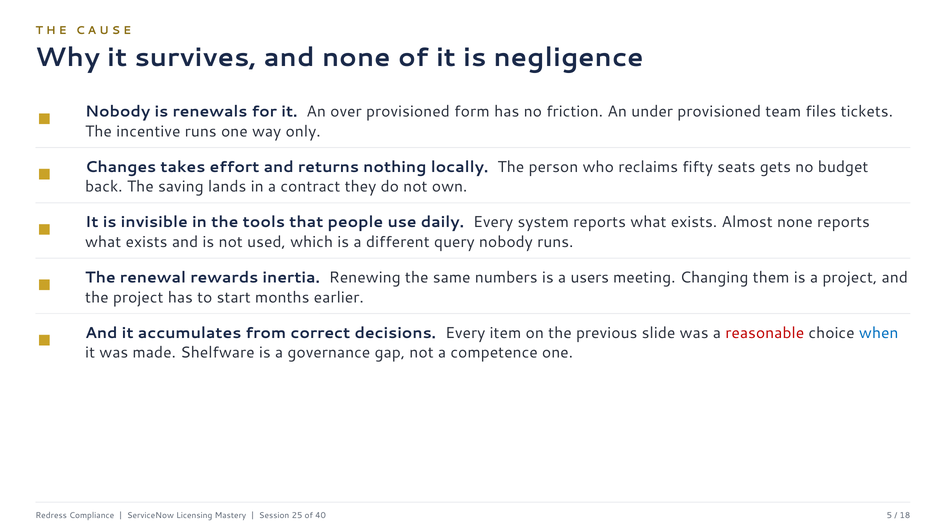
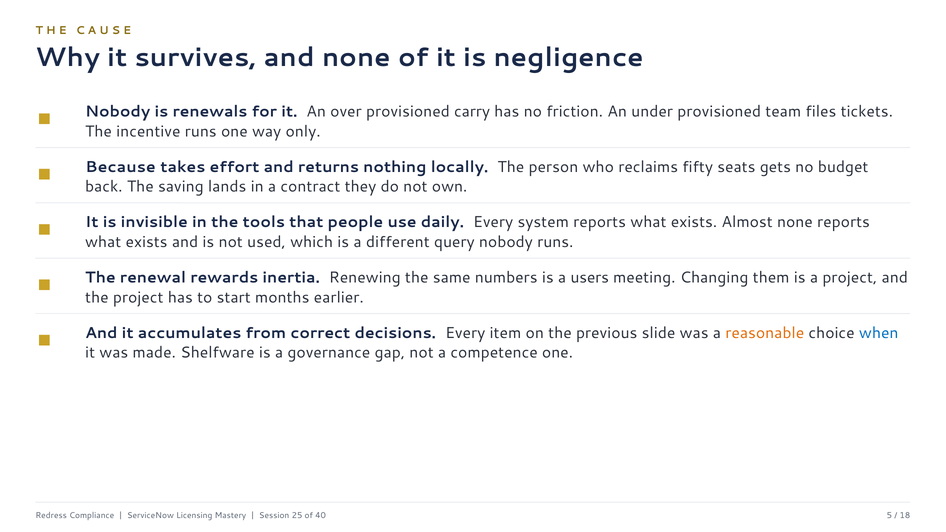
form: form -> carry (472, 112)
Changes: Changes -> Because (121, 167)
reasonable colour: red -> orange (765, 333)
